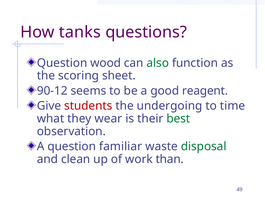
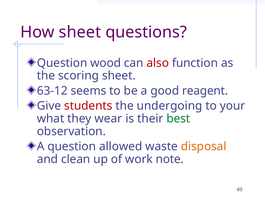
How tanks: tanks -> sheet (80, 32)
also colour: green -> red (158, 63)
90-12: 90-12 -> 63-12 (52, 91)
time: time -> your (233, 106)
familiar: familiar -> allowed (121, 146)
disposal colour: green -> orange (204, 146)
than: than -> note (170, 159)
